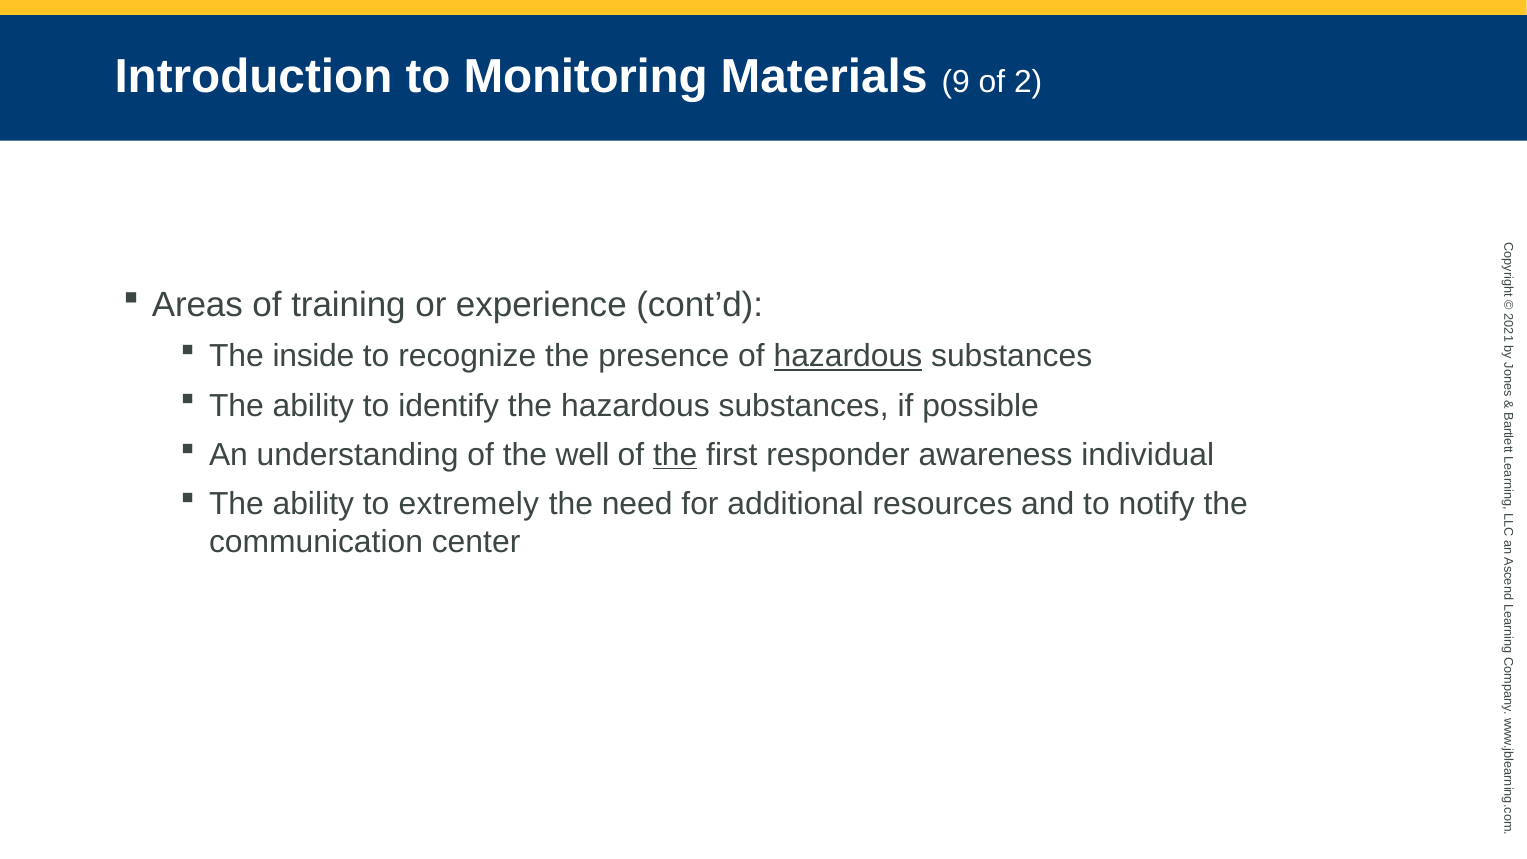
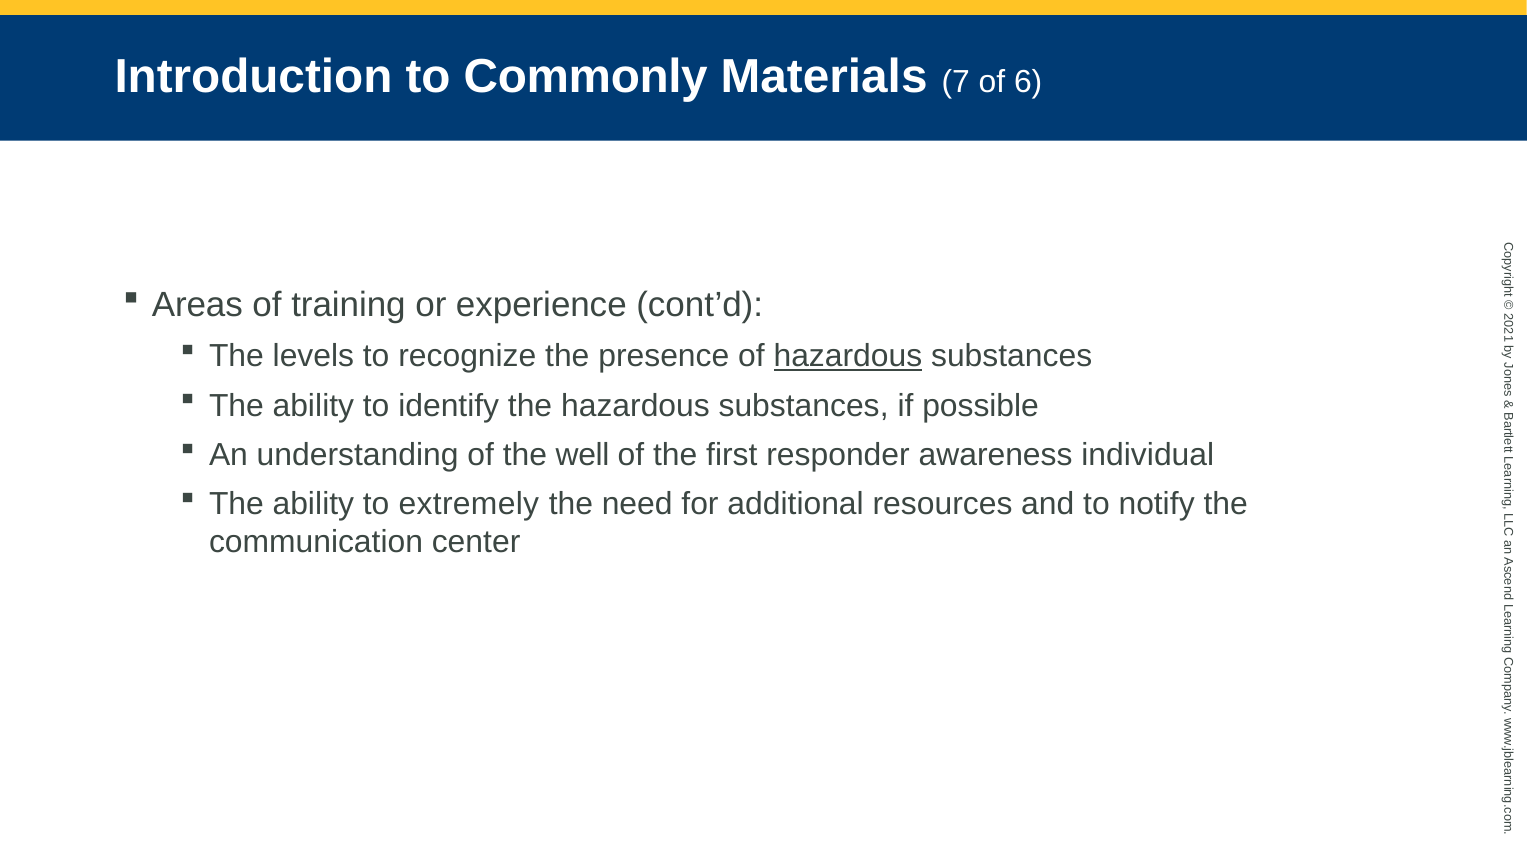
Monitoring: Monitoring -> Commonly (586, 77)
9: 9 -> 7 (956, 82)
of 2: 2 -> 6 (1028, 82)
inside: inside -> levels (313, 356)
the underline: present -> none (675, 455)
